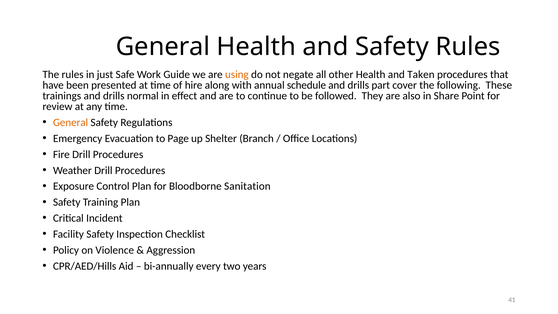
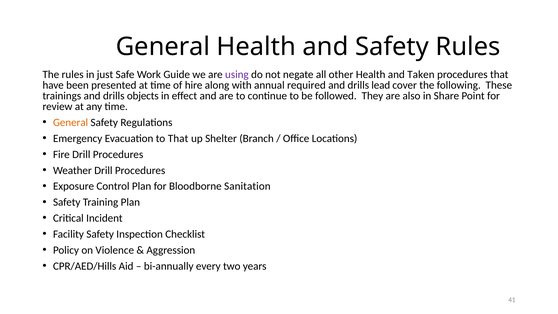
using colour: orange -> purple (237, 74)
schedule: schedule -> required (306, 85)
part: part -> lead (381, 85)
normal: normal -> objects (143, 96)
to Page: Page -> That (178, 138)
